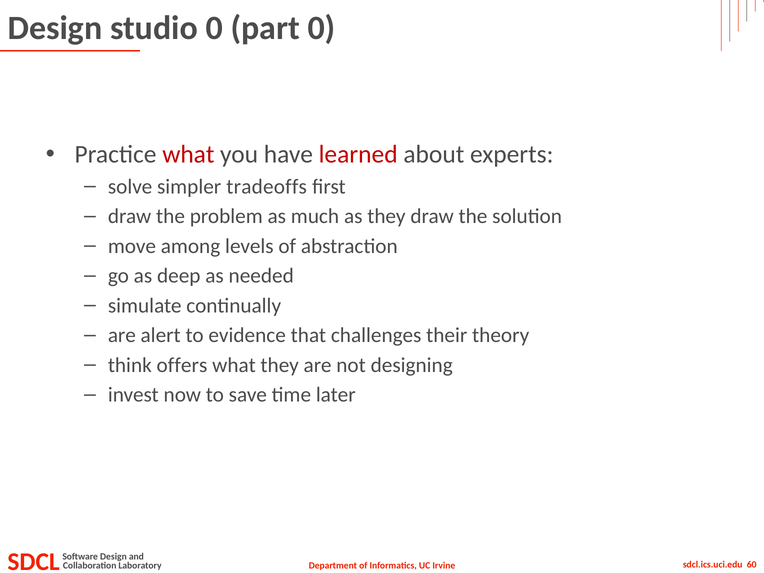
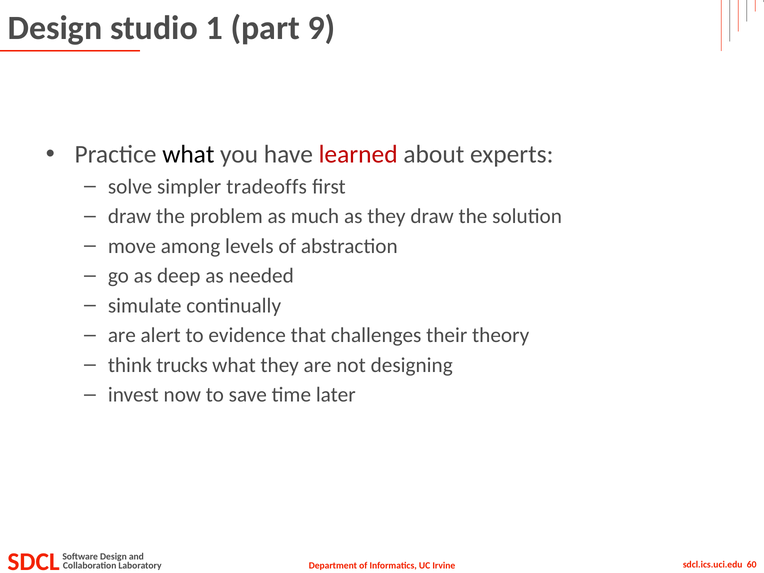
studio 0: 0 -> 1 (214, 28)
part 0: 0 -> 9 (321, 28)
what colour: red -> black (188, 155)
offers: offers -> trucks (182, 365)
